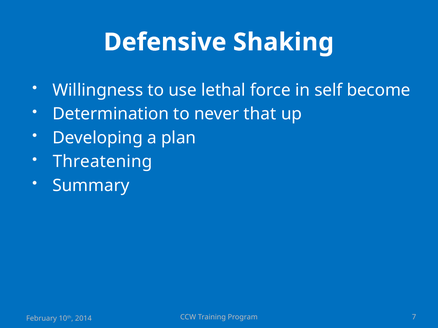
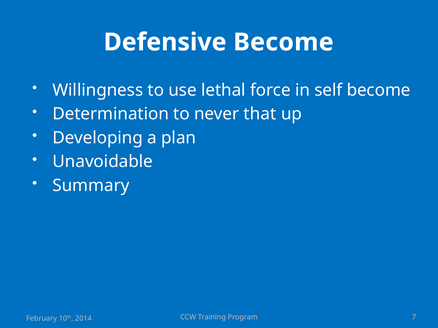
Defensive Shaking: Shaking -> Become (283, 42)
Threatening: Threatening -> Unavoidable (103, 162)
